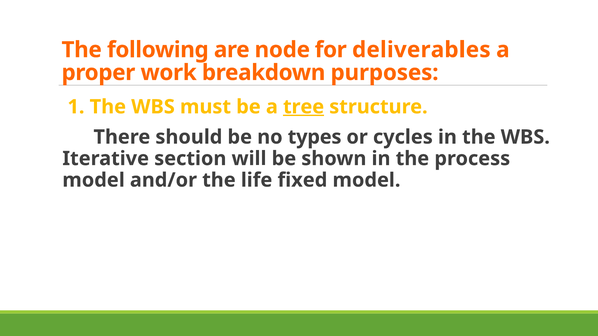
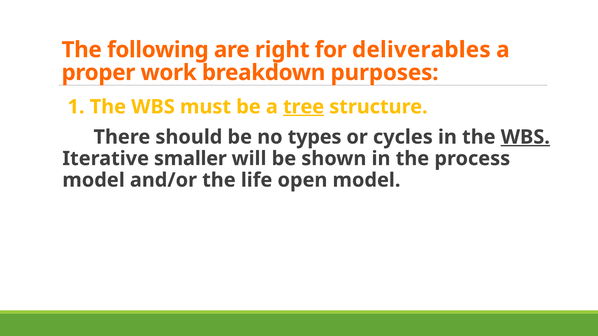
node: node -> right (282, 50)
WBS underline: none -> present (525, 137)
section: section -> smaller (190, 159)
fixed: fixed -> open (302, 180)
